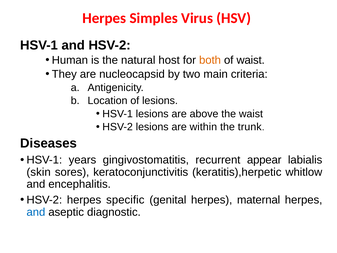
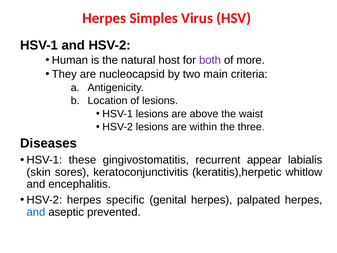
both colour: orange -> purple (210, 60)
of waist: waist -> more (251, 60)
trunk: trunk -> three (250, 127)
years: years -> these (82, 160)
maternal: maternal -> palpated (259, 200)
diagnostic: diagnostic -> prevented (114, 212)
